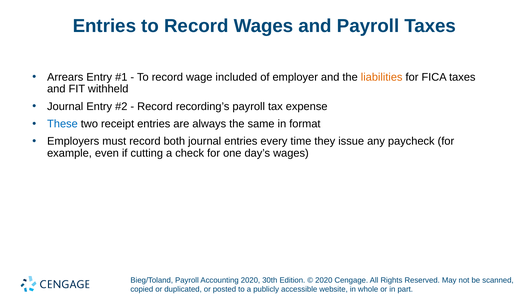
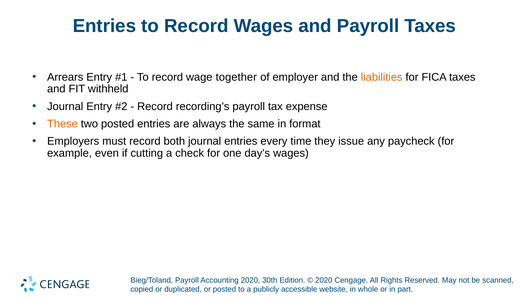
included: included -> together (236, 77)
These colour: blue -> orange (62, 124)
two receipt: receipt -> posted (118, 124)
